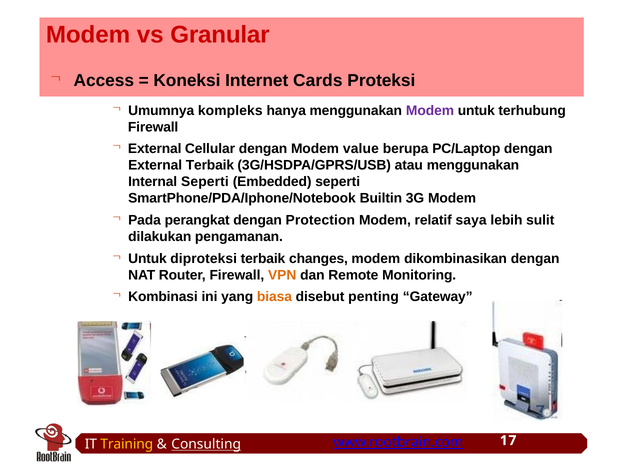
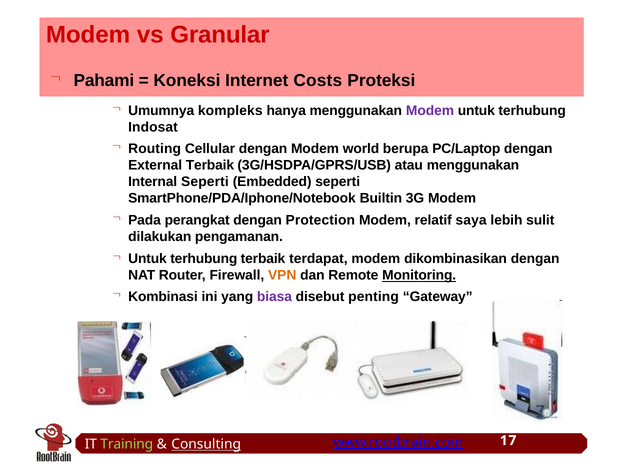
Access: Access -> Pahami (104, 81)
Cards: Cards -> Costs (318, 81)
Firewall: Firewall -> Indosat (153, 127)
External: External -> Routing (155, 149)
value: value -> world (361, 149)
diproteksi: diproteksi -> terhubung (204, 259)
changes: changes -> terdapat (318, 259)
Monitoring underline: none -> present (419, 276)
biasa colour: orange -> purple (274, 297)
Training colour: yellow -> light green (127, 445)
